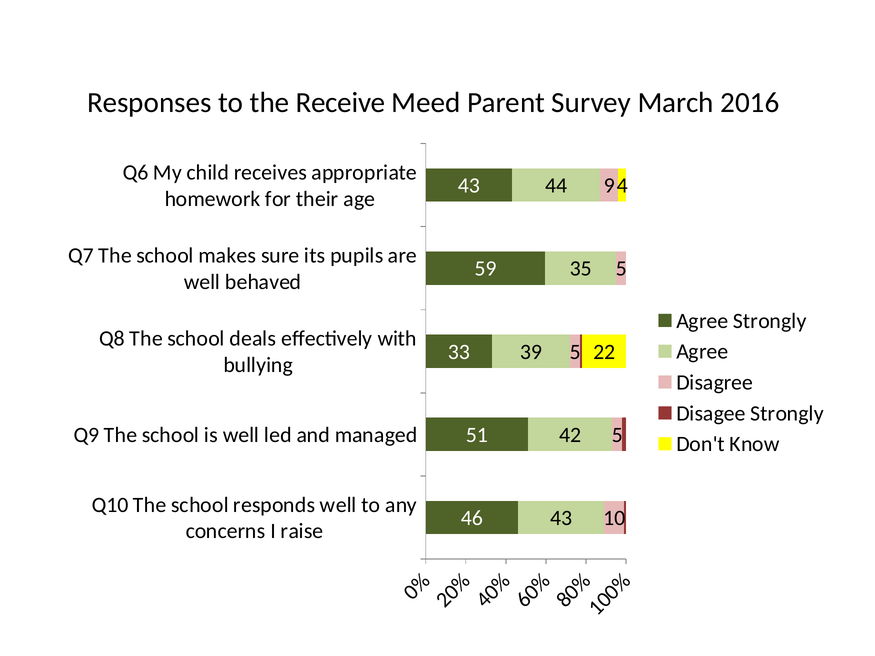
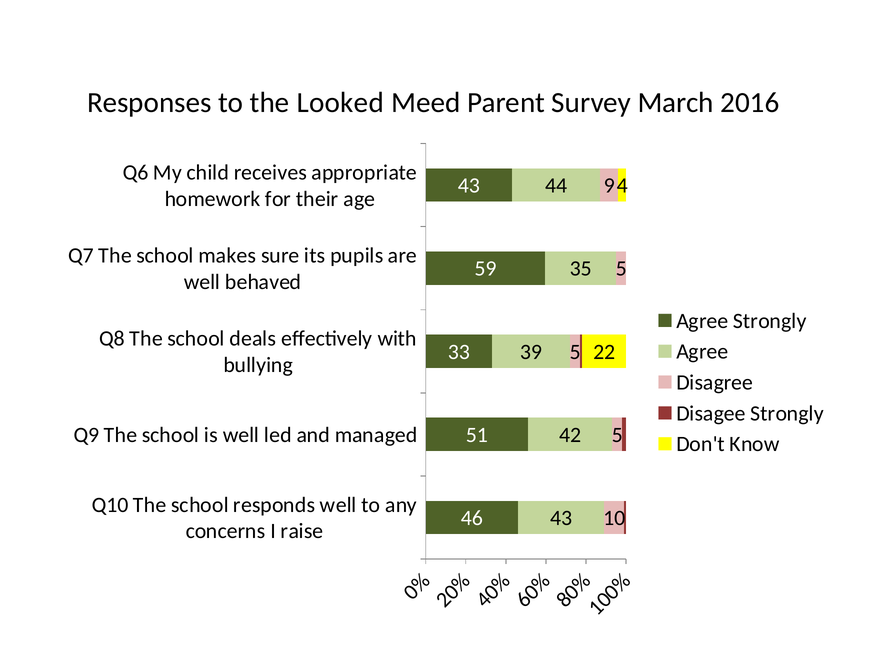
Receive: Receive -> Looked (340, 103)
